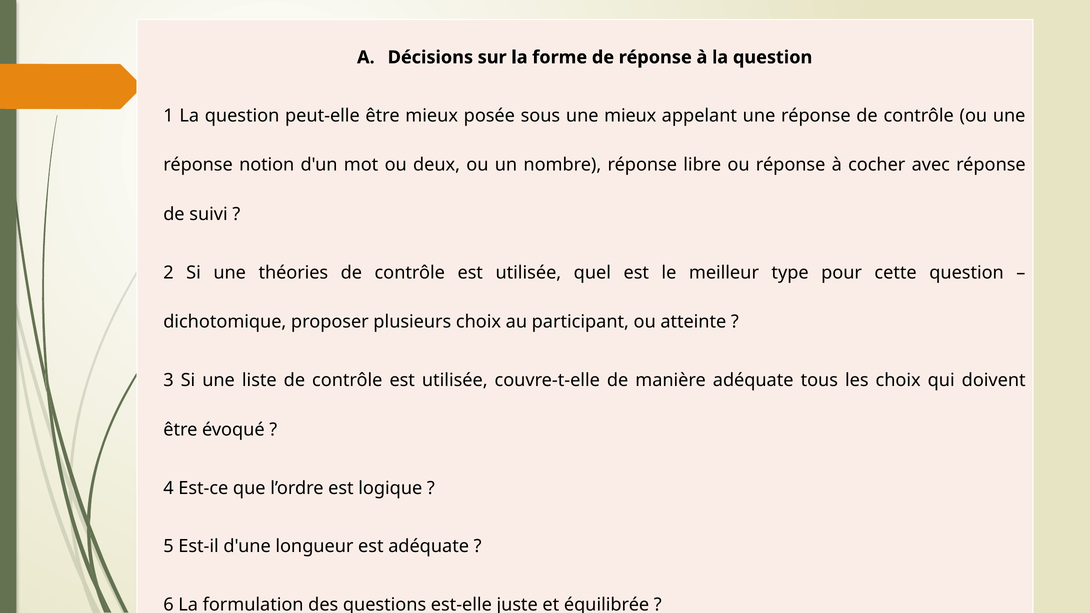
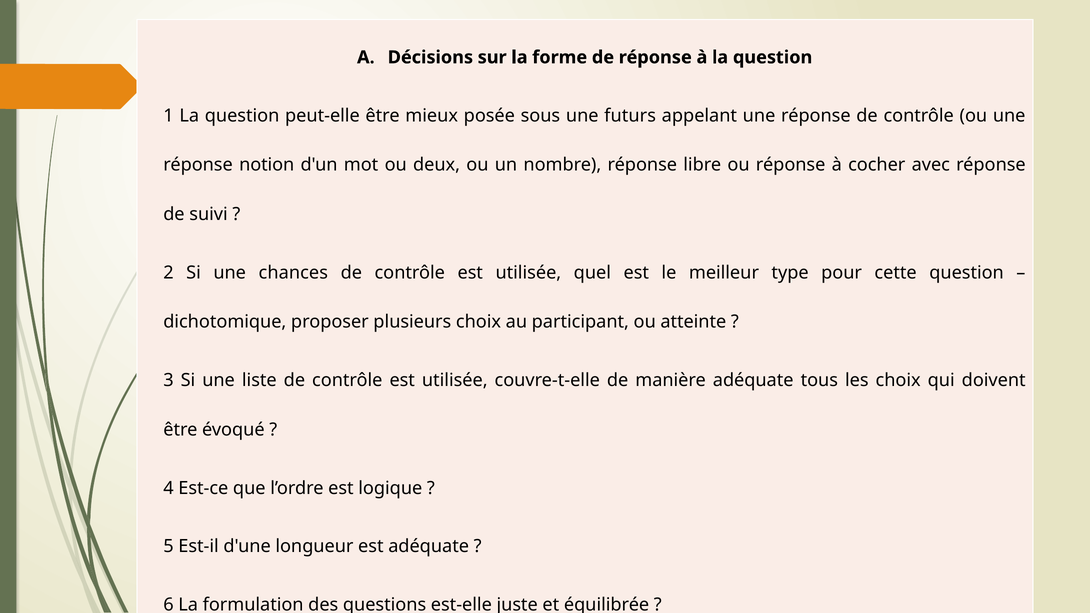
une mieux: mieux -> futurs (630, 116)
théories: théories -> chances (293, 273)
